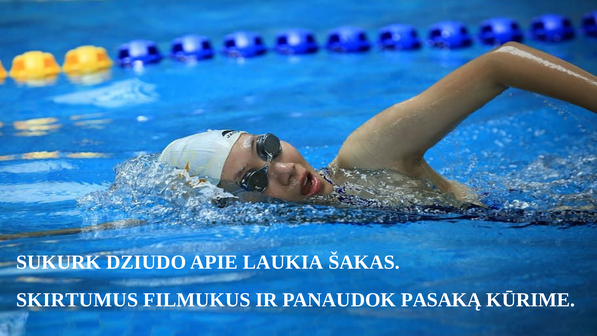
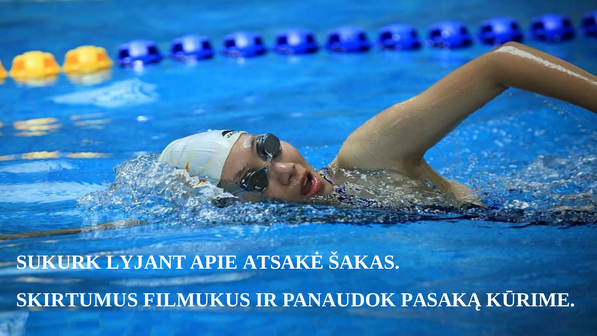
DZIUDO: DZIUDO -> LYJANT (146, 262)
LAUKIA: LAUKIA -> ATSAKĖ (283, 262)
